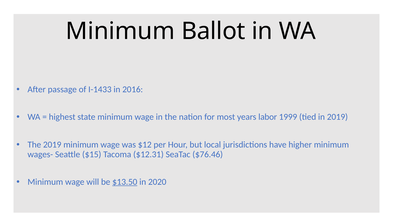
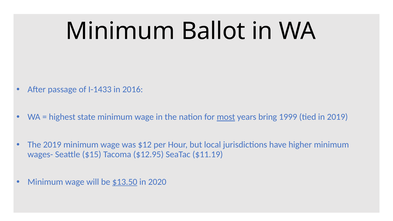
most underline: none -> present (226, 117)
labor: labor -> bring (268, 117)
$12.31: $12.31 -> $12.95 (148, 154)
$76.46: $76.46 -> $11.19 (208, 154)
